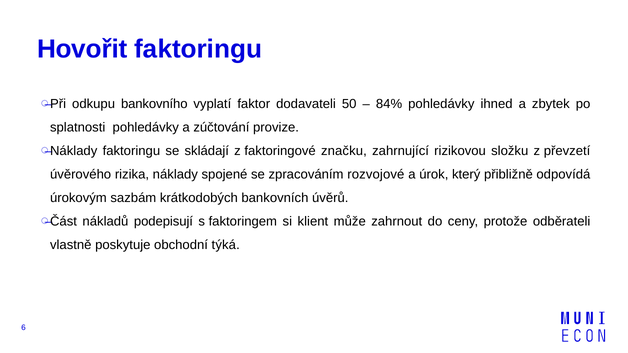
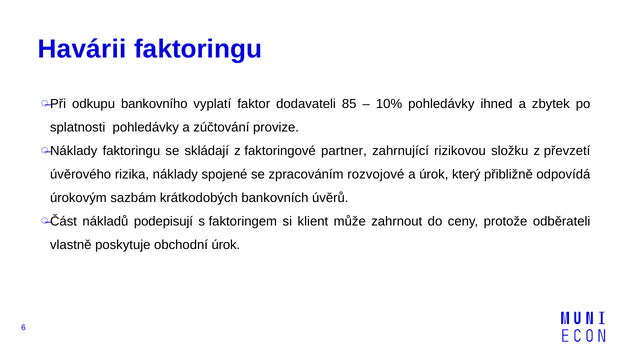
Hovořit: Hovořit -> Havárii (82, 49)
50: 50 -> 85 (349, 104)
84%: 84% -> 10% (389, 104)
značku: značku -> partner (344, 151)
obchodní týká: týká -> úrok (226, 245)
